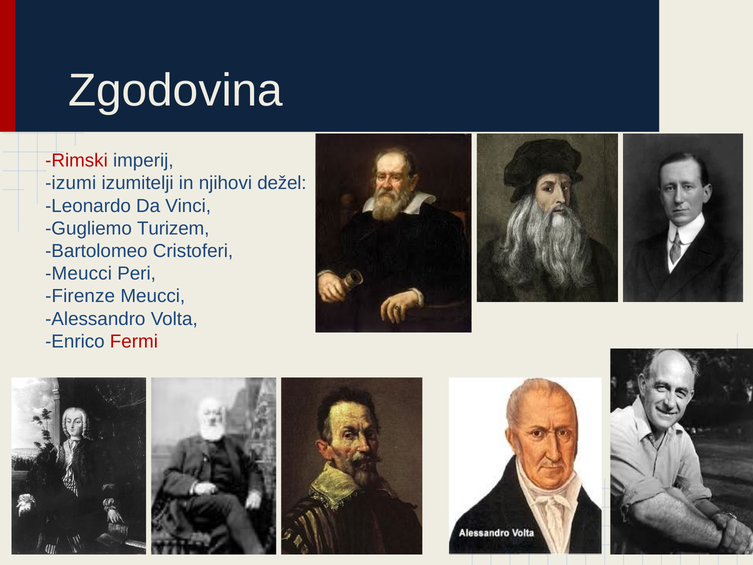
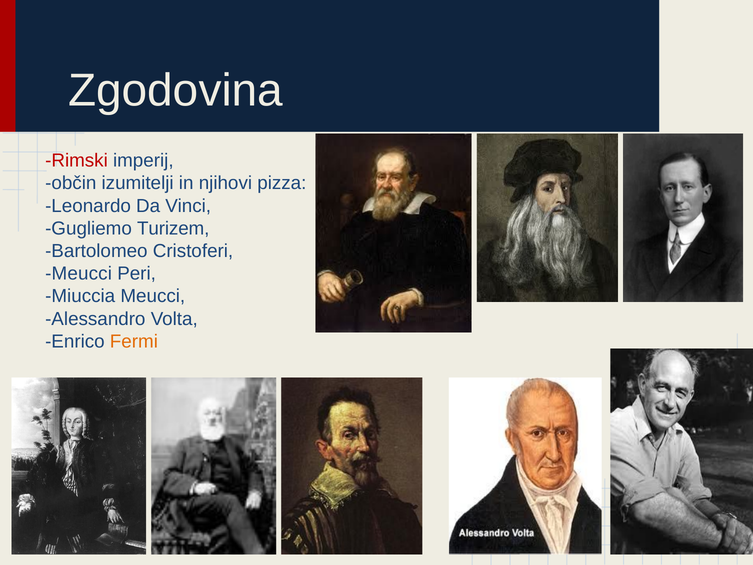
izumi: izumi -> občin (71, 183)
dežel: dežel -> pizza (282, 183)
Firenze: Firenze -> Miuccia (80, 296)
Fermi colour: red -> orange (134, 341)
